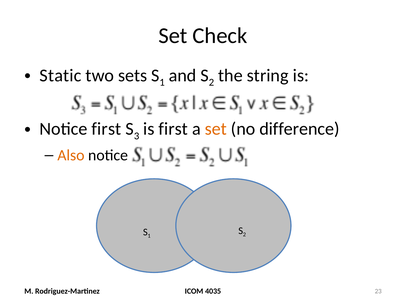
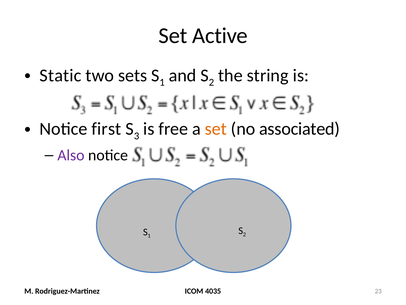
Check: Check -> Active (220, 36)
is first: first -> free (173, 129)
difference: difference -> associated (300, 129)
Also colour: orange -> purple (71, 155)
